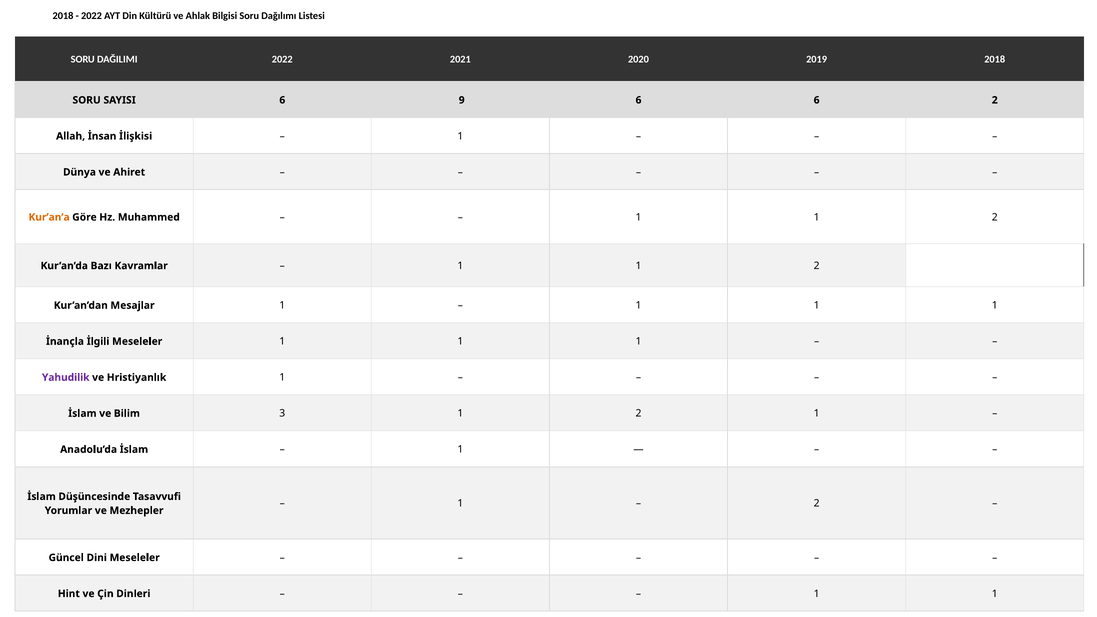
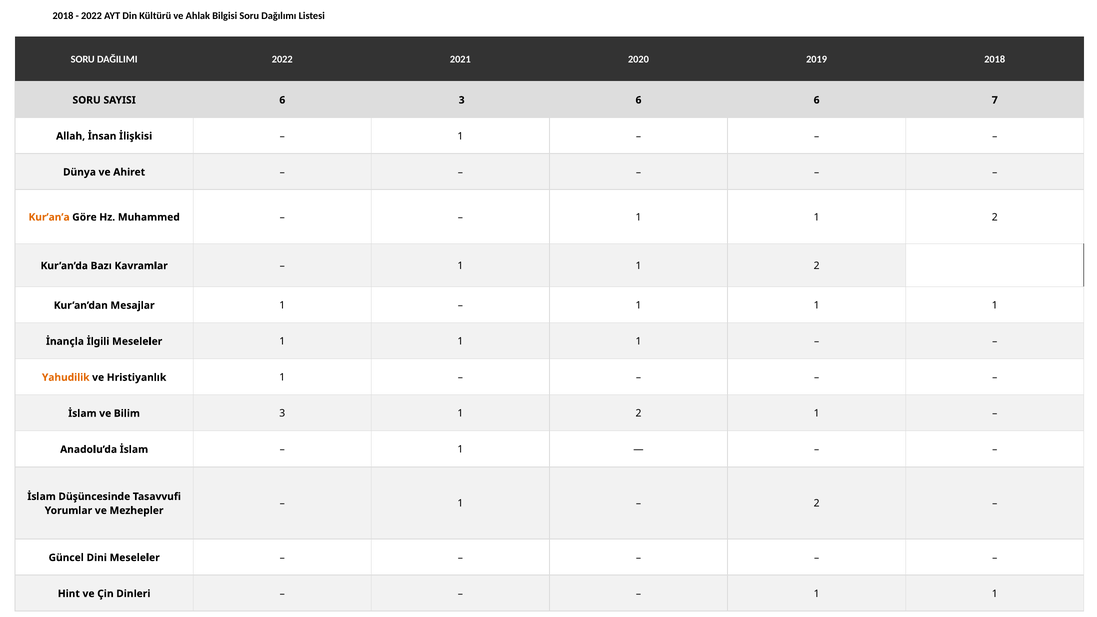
6 9: 9 -> 3 (462, 100)
6 2: 2 -> 7 (995, 100)
Yahudilik colour: purple -> orange (66, 377)
